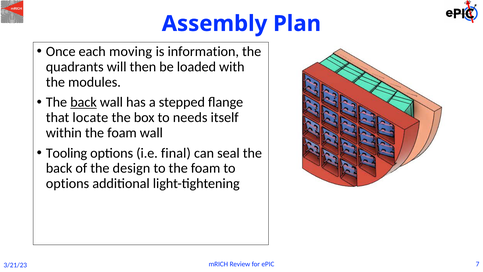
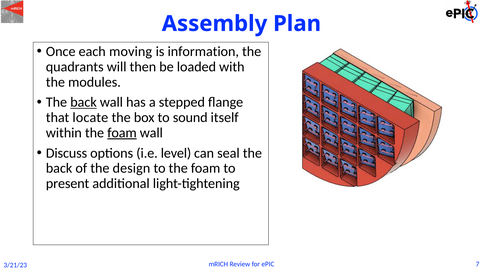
needs: needs -> sound (190, 117)
foam underline: none -> present (122, 133)
Tooling: Tooling -> Discuss (67, 153)
final: final -> level (176, 153)
options: options -> present (68, 183)
